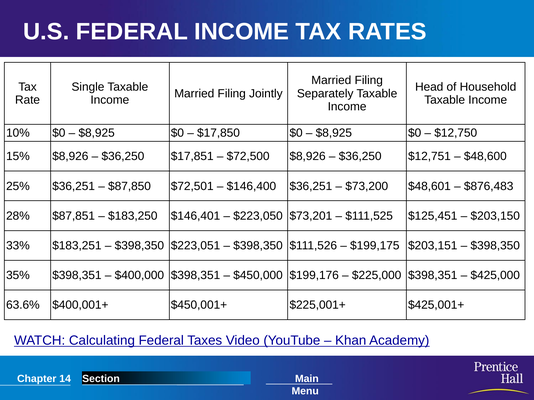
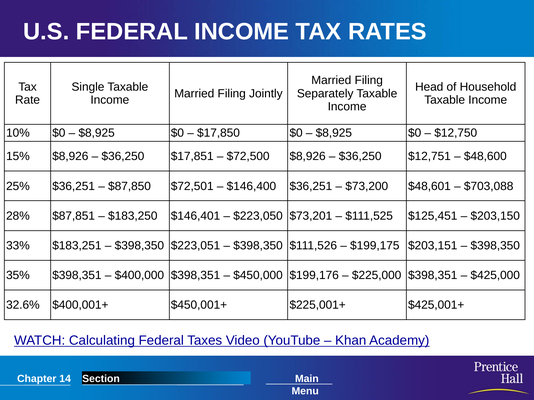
$876,483: $876,483 -> $703,088 (489, 186)
63.6%: 63.6% -> 32.6% (23, 305)
